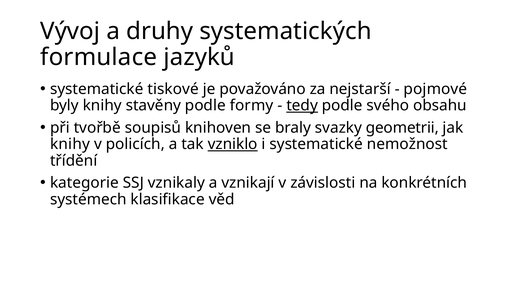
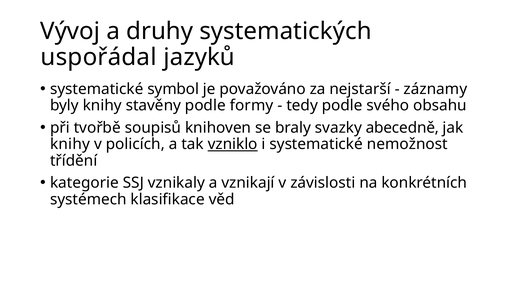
formulace: formulace -> uspořádal (99, 57)
tiskové: tiskové -> symbol (173, 89)
pojmové: pojmové -> záznamy (435, 89)
tedy underline: present -> none (302, 106)
geometrii: geometrii -> abecedně (402, 128)
